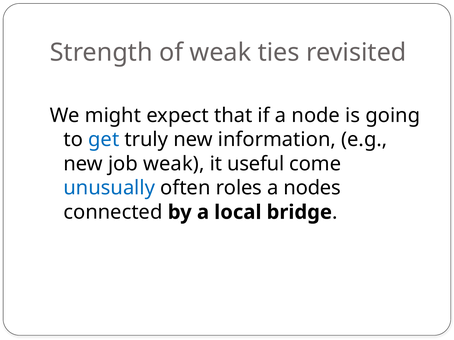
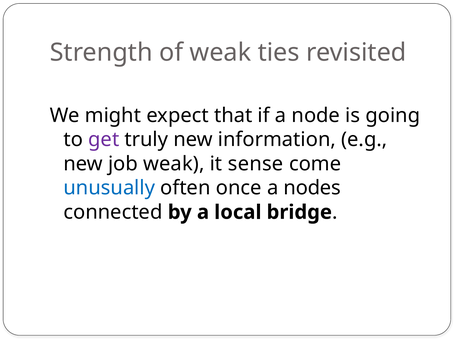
get colour: blue -> purple (104, 140)
useful: useful -> sense (256, 164)
roles: roles -> once (239, 188)
